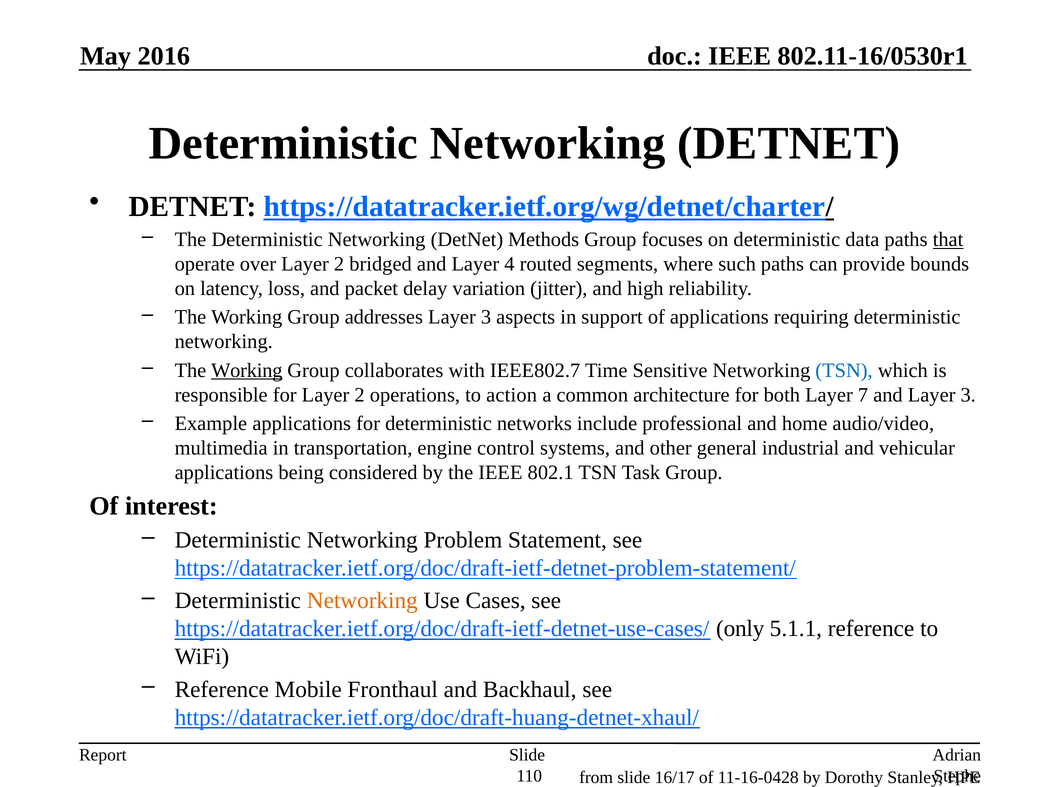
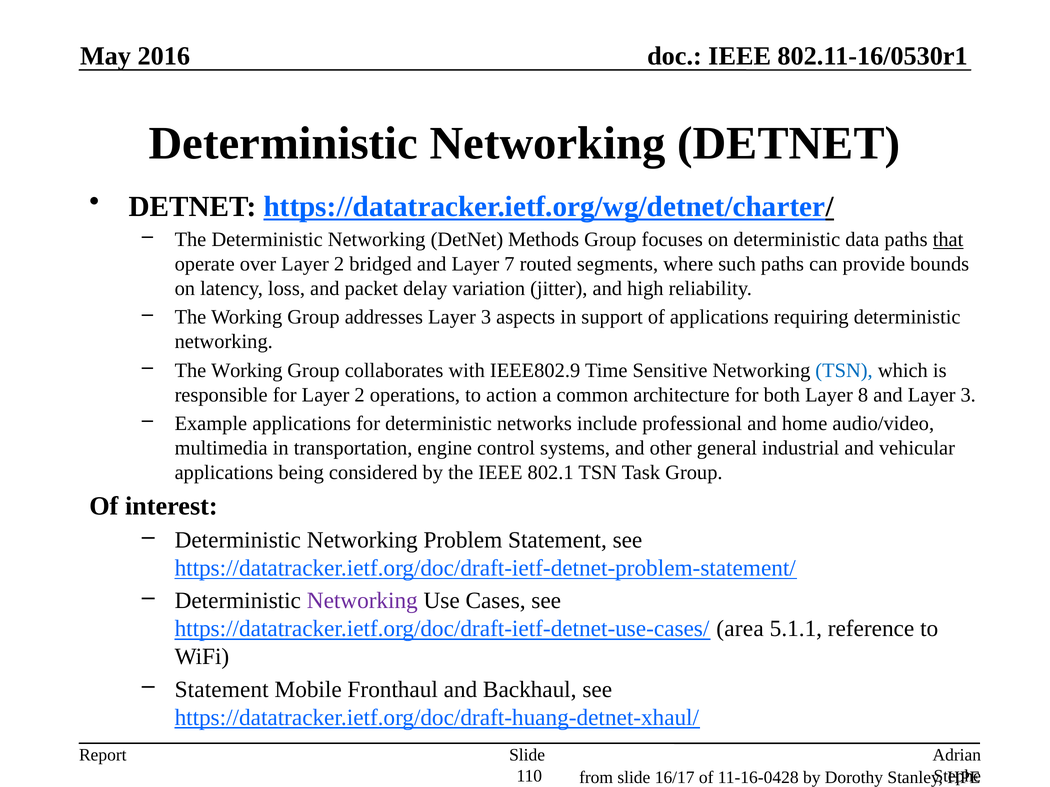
4: 4 -> 7 (509, 264)
Working underline: present -> none (247, 371)
IEEE802.7: IEEE802.7 -> IEEE802.9 (535, 371)
7: 7 -> 8 (863, 395)
Networking colour: orange -> purple (362, 601)
only: only -> area (740, 629)
Reference: Reference -> Statement (222, 690)
